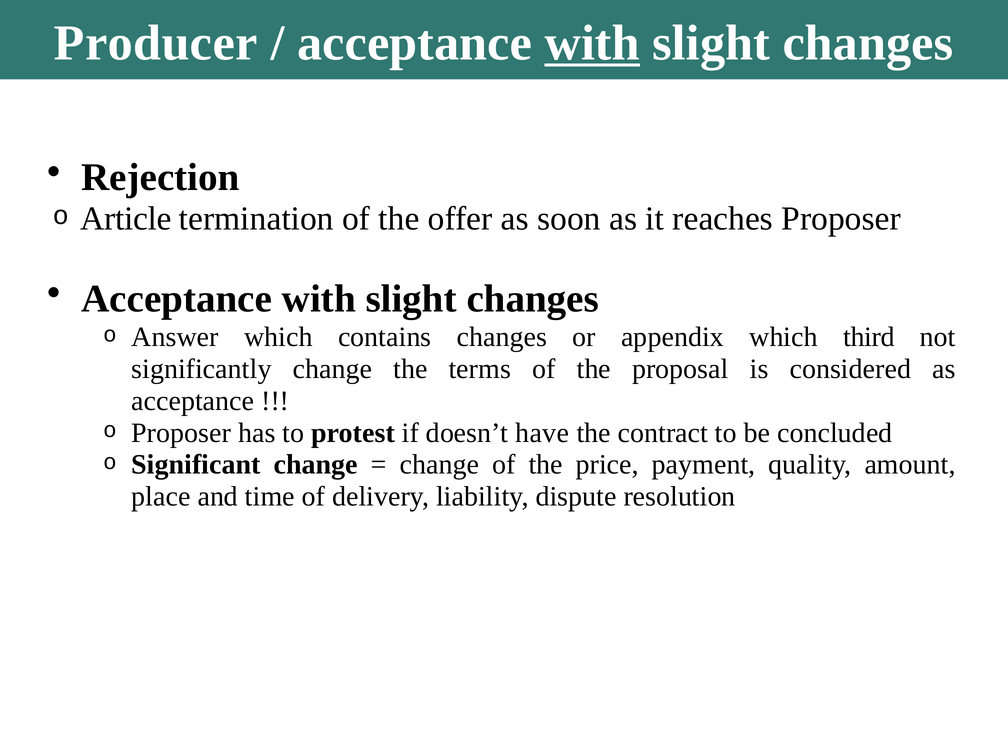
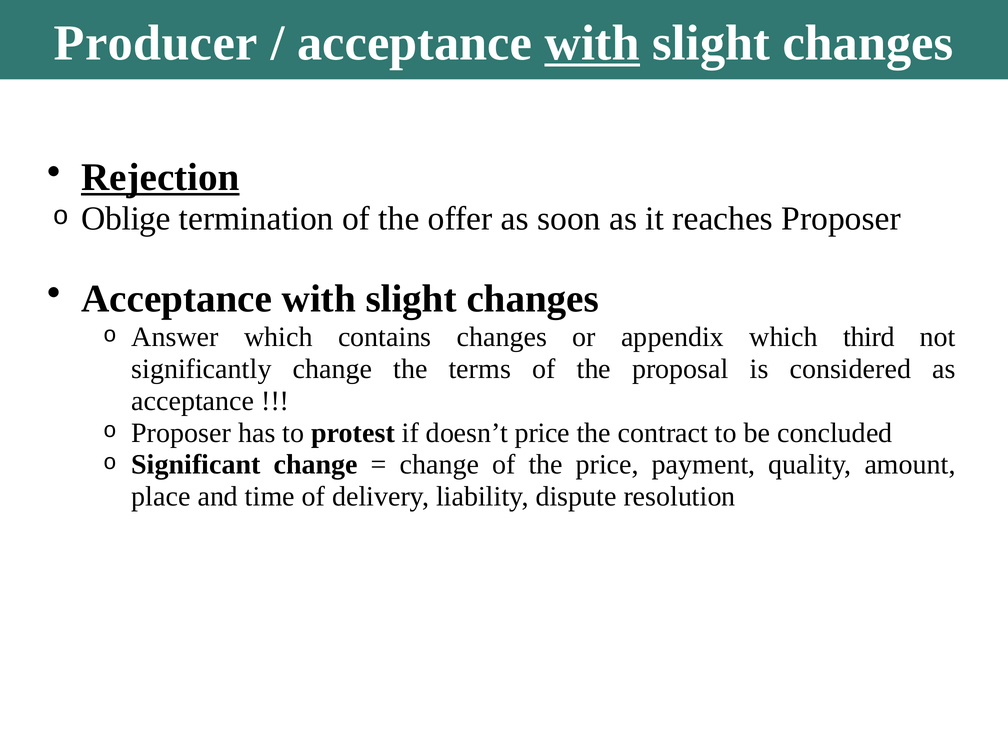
Rejection underline: none -> present (160, 177)
Article: Article -> Oblige (126, 219)
doesn’t have: have -> price (542, 433)
